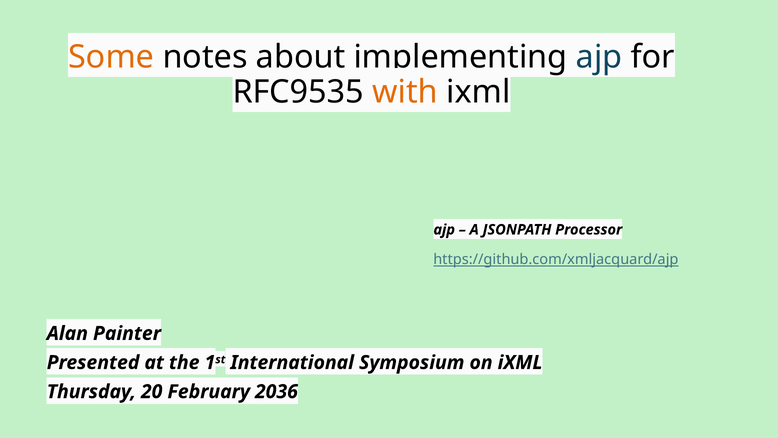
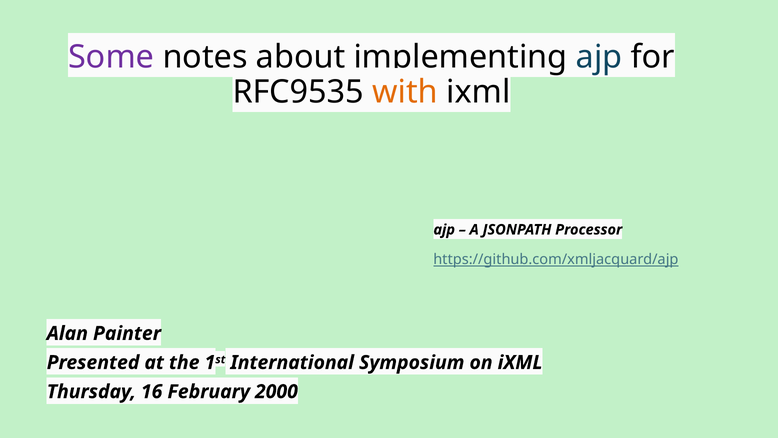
Some colour: orange -> purple (111, 57)
20: 20 -> 16 (152, 391)
2036: 2036 -> 2000 (276, 391)
